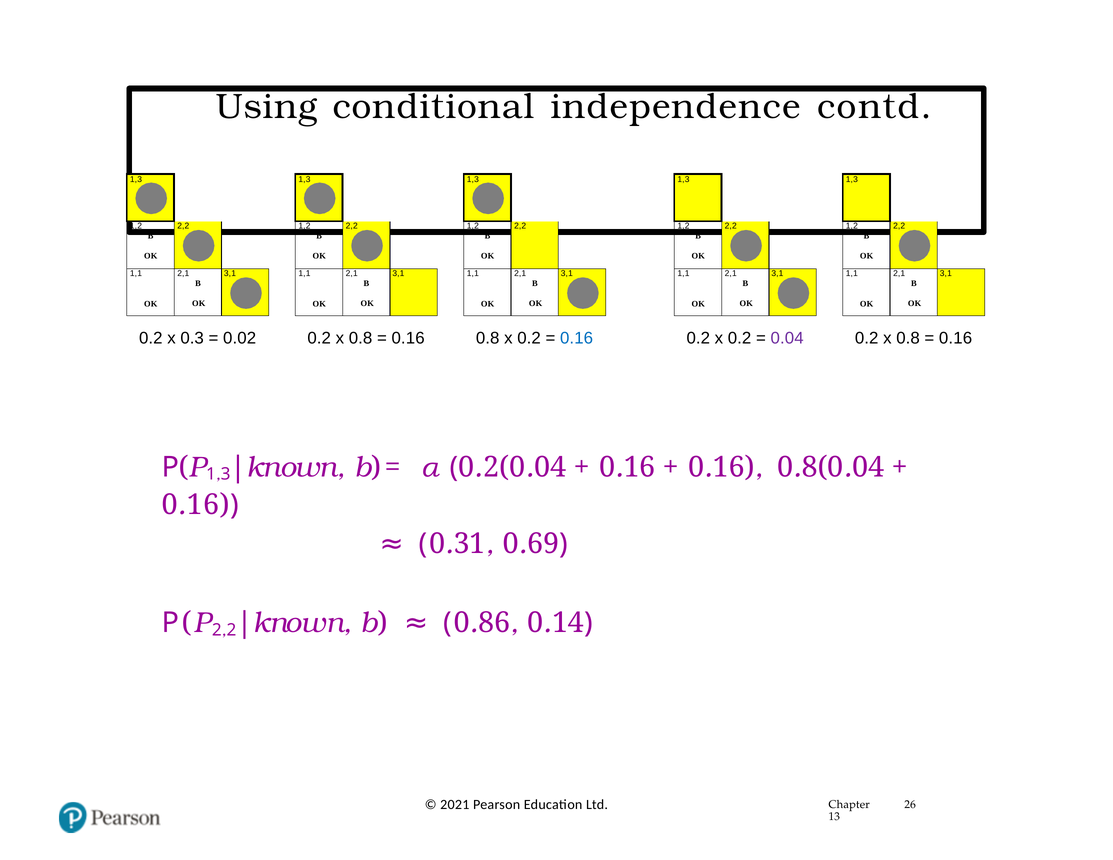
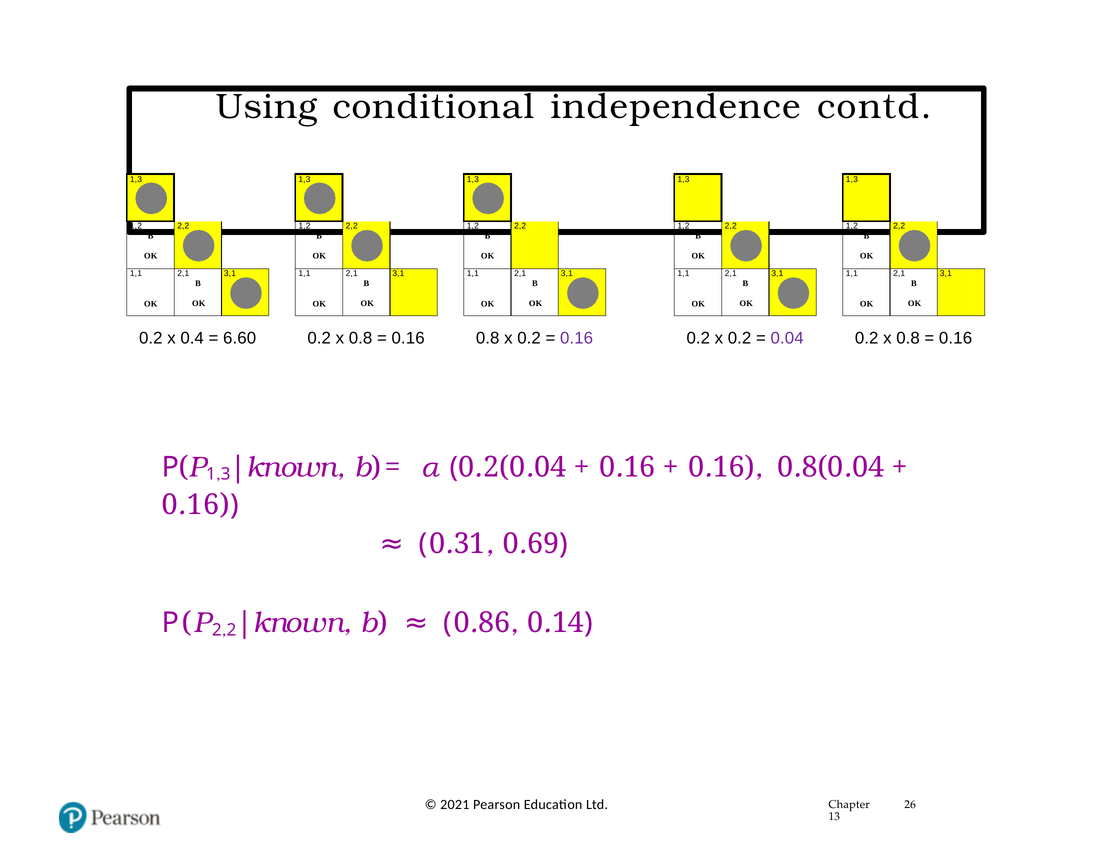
0.3: 0.3 -> 0.4 (192, 338)
0.02: 0.02 -> 6.60 (240, 338)
0.16 colour: blue -> purple (577, 338)
